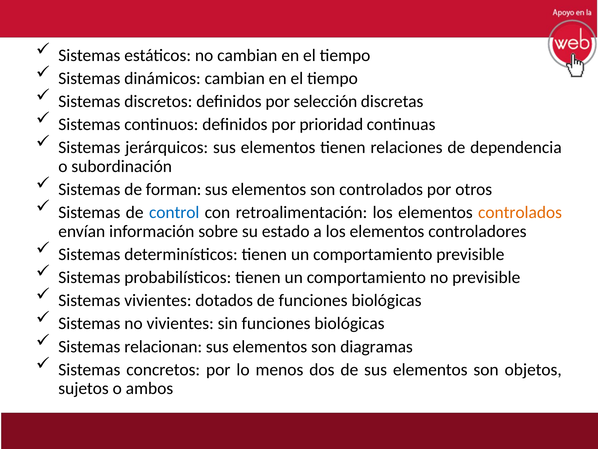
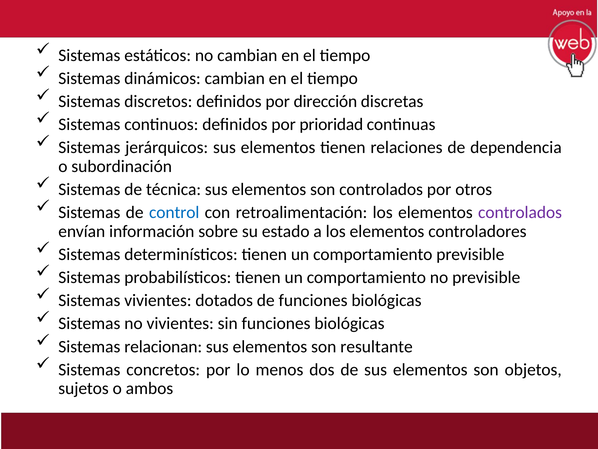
selección: selección -> dirección (325, 101)
forman: forman -> técnica (174, 189)
controlados colour: orange -> purple (520, 212)
diagramas: diagramas -> resultante (377, 346)
